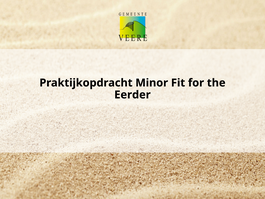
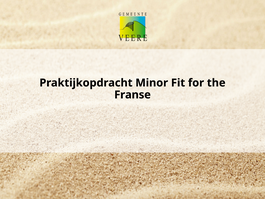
Eerder: Eerder -> Franse (133, 95)
